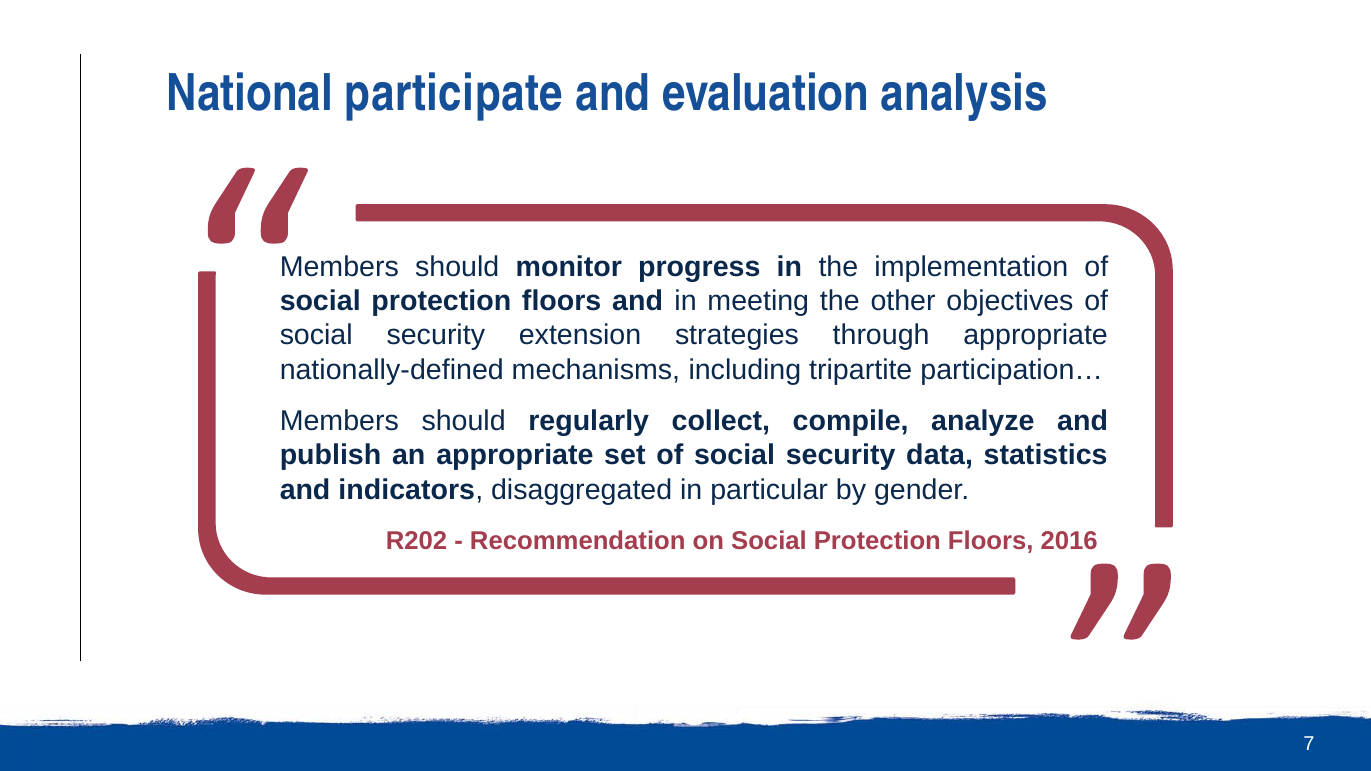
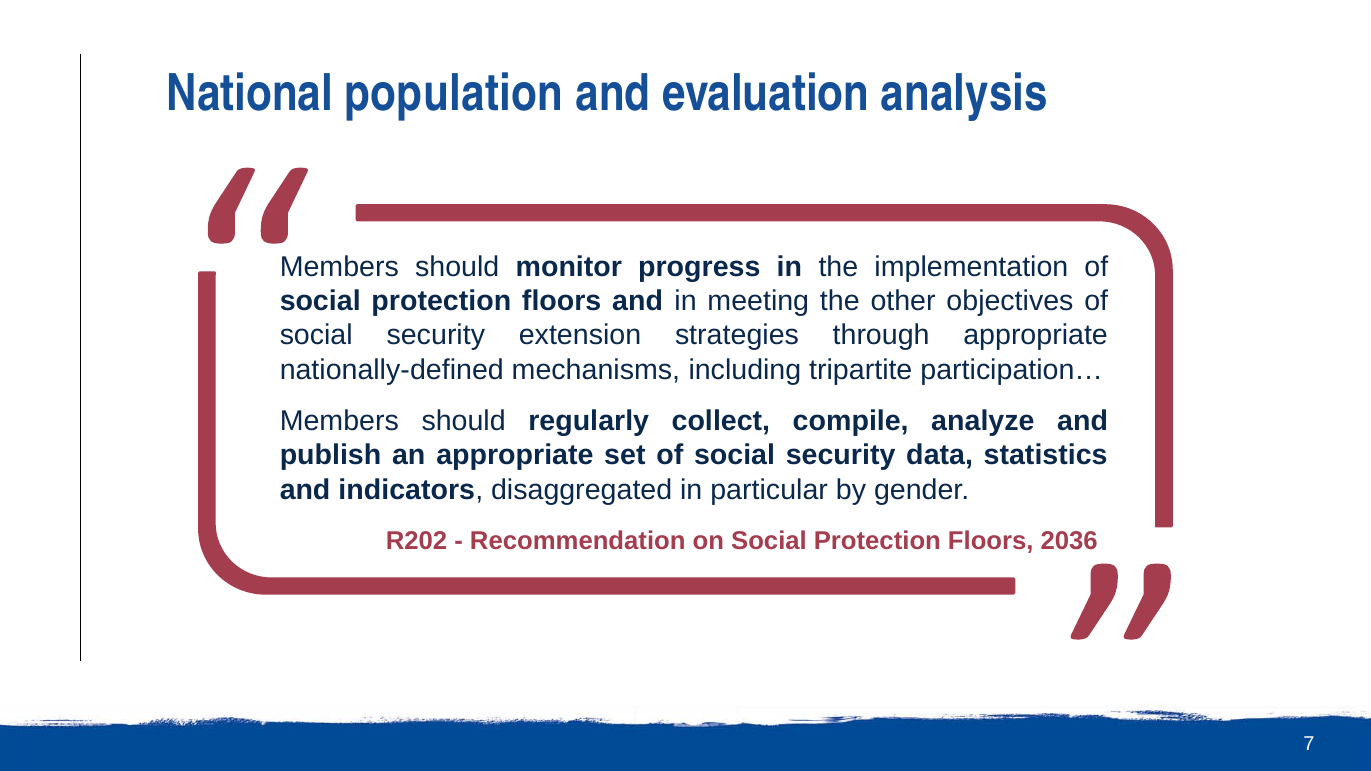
participate: participate -> population (454, 93)
2016: 2016 -> 2036 (1069, 541)
